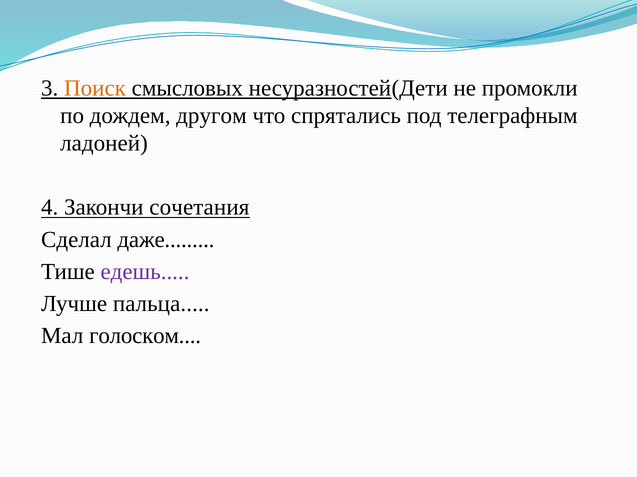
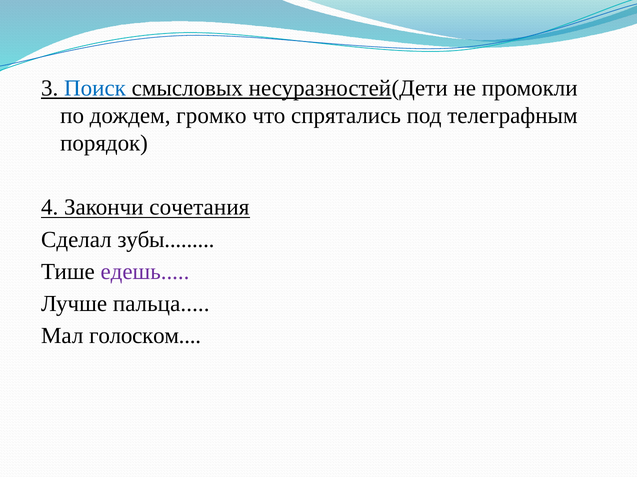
Поиск colour: orange -> blue (95, 88)
другом: другом -> громко (211, 116)
ладоней: ладоней -> порядок (104, 143)
даже: даже -> зубы (166, 240)
